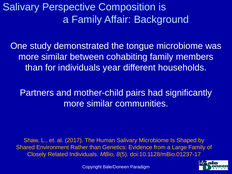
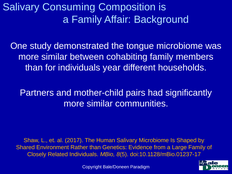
Perspective: Perspective -> Consuming (69, 7)
